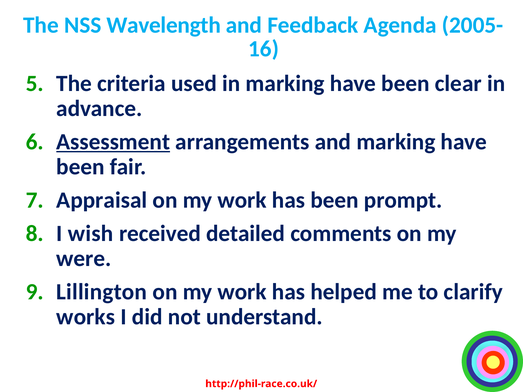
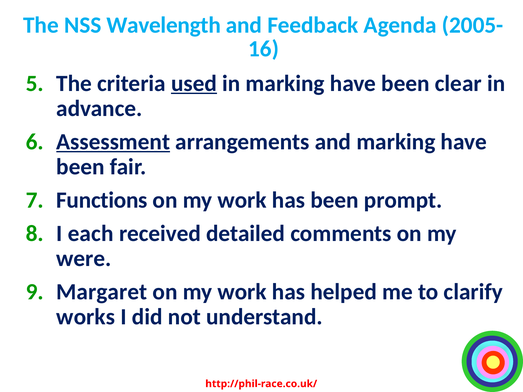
used underline: none -> present (194, 84)
Appraisal: Appraisal -> Functions (102, 200)
wish: wish -> each (91, 234)
Lillington: Lillington -> Margaret (102, 292)
